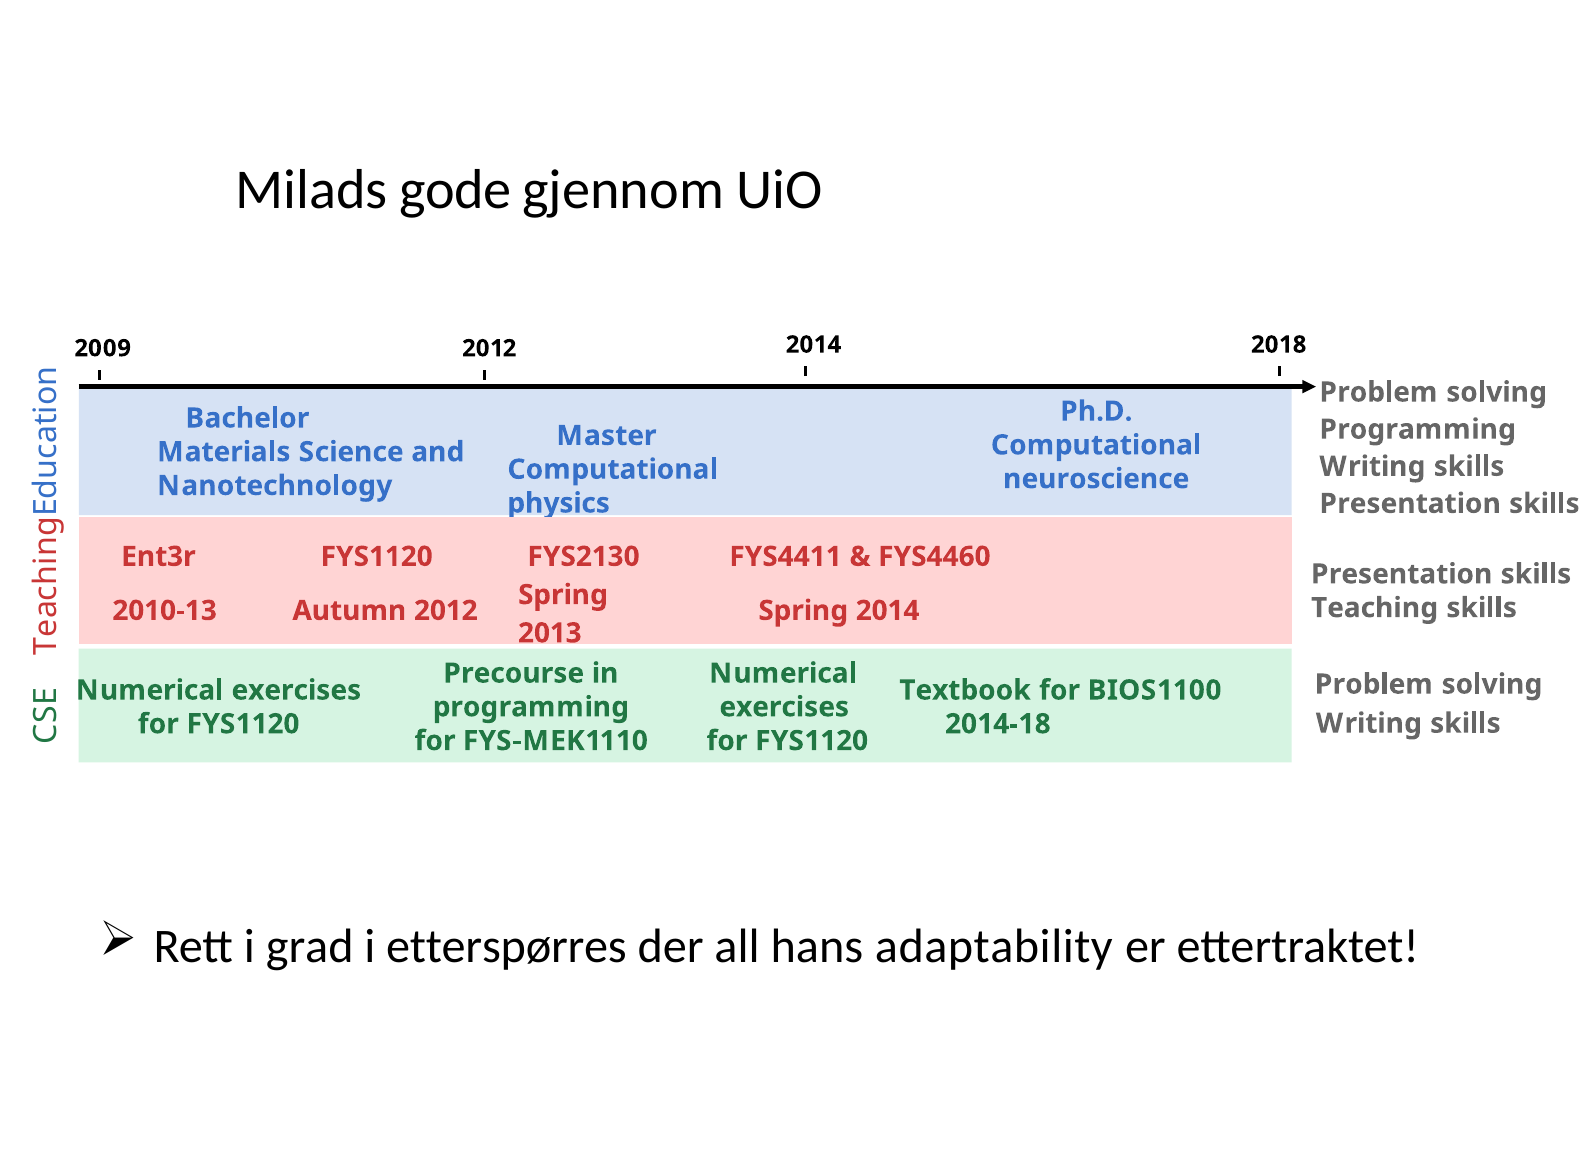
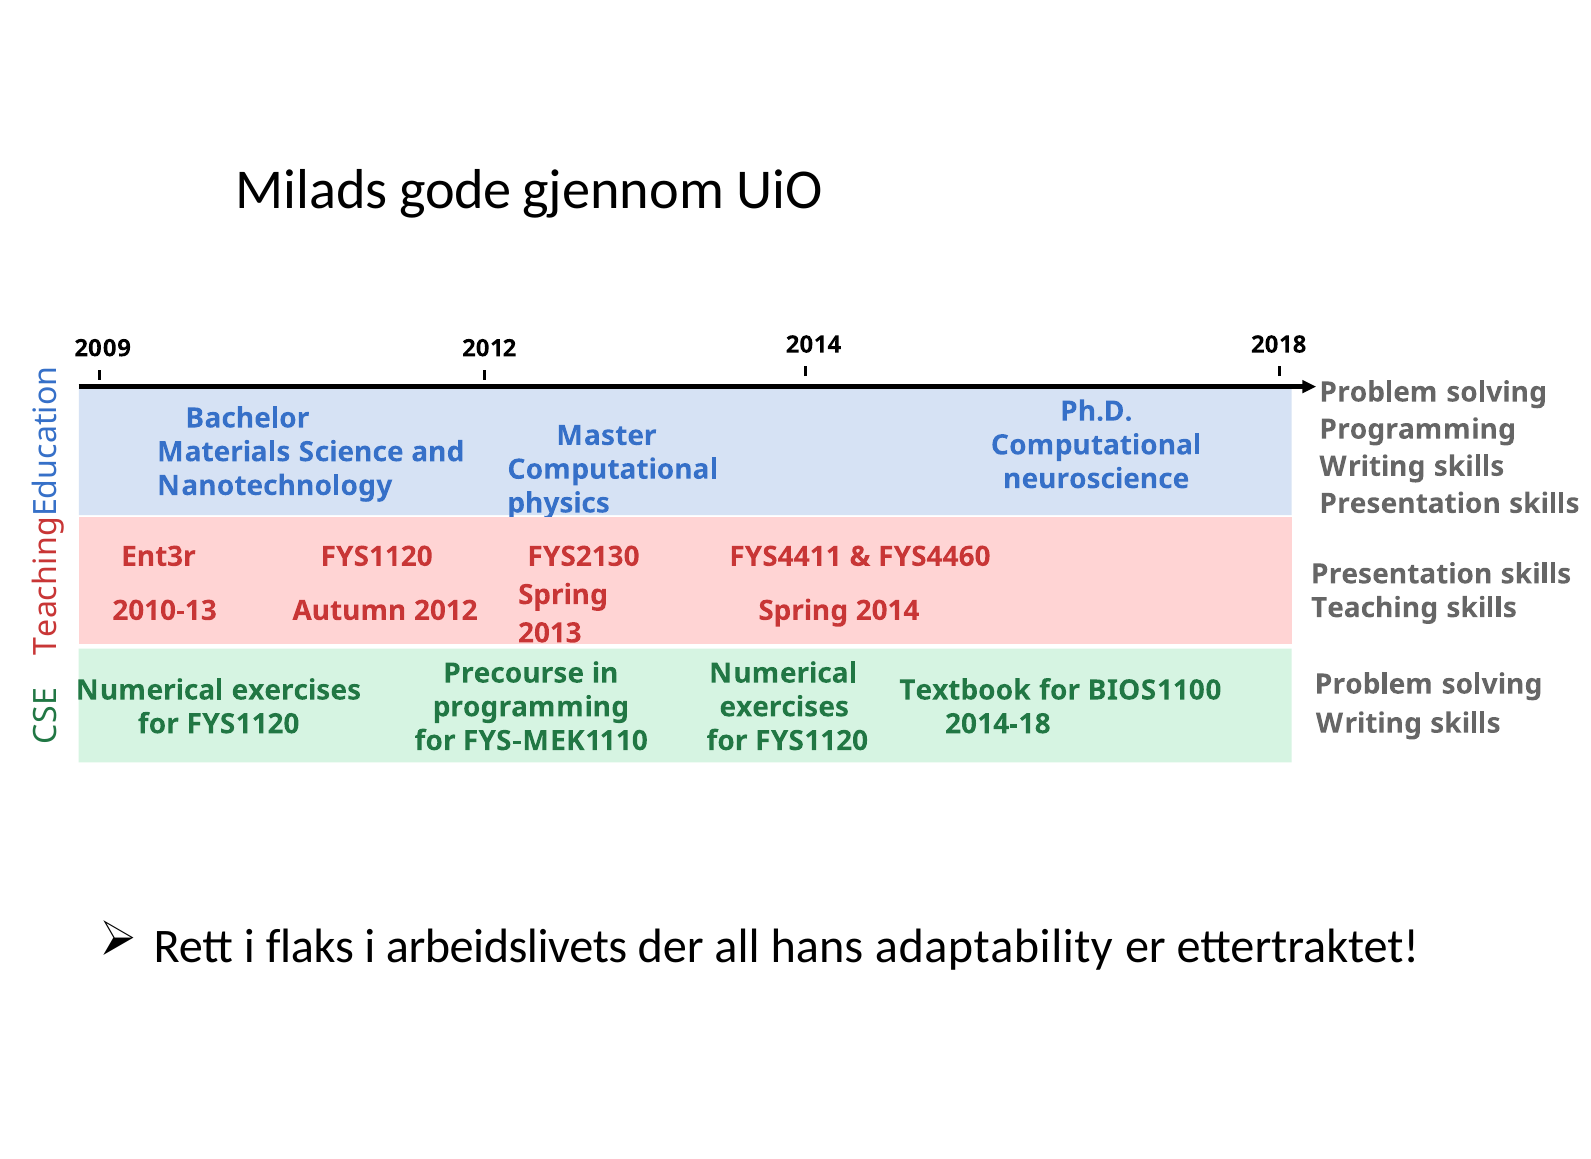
grad: grad -> flaks (310, 947)
etterspørres: etterspørres -> arbeidslivets (507, 947)
